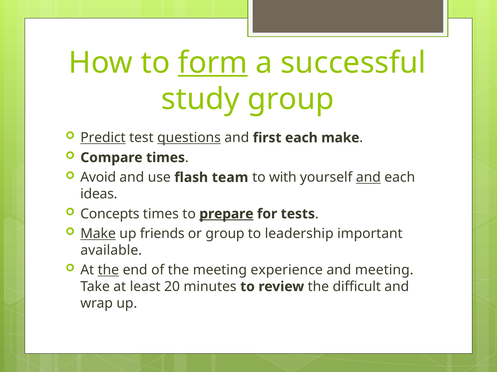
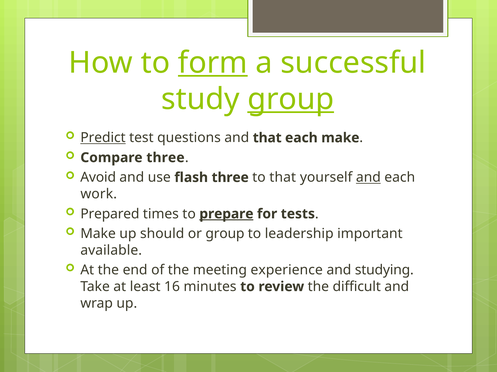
group underline: none -> present (291, 99)
questions underline: present -> none (189, 138)
and first: first -> that (267, 138)
Compare times: times -> three (165, 158)
flash team: team -> three (230, 178)
to with: with -> that (283, 178)
ideas: ideas -> work (99, 194)
Concepts: Concepts -> Prepared (110, 214)
Make underline: present -> none (98, 234)
friends: friends -> should (162, 234)
the underline: present -> none (108, 271)
and meeting: meeting -> studying (384, 271)
20: 20 -> 16 (172, 287)
